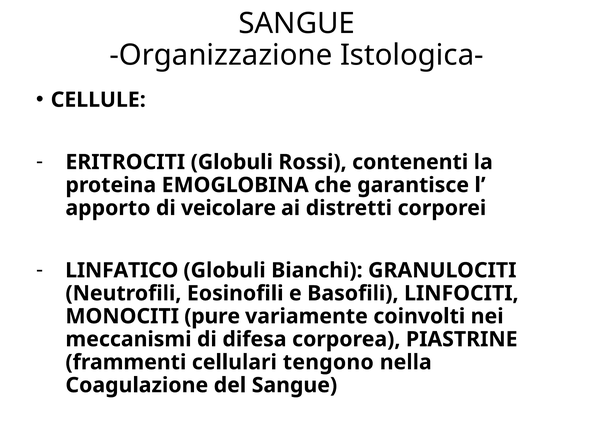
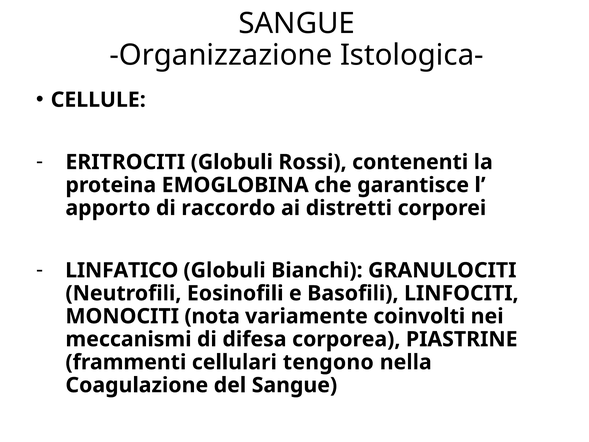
veicolare: veicolare -> raccordo (228, 208)
pure: pure -> nota (212, 316)
